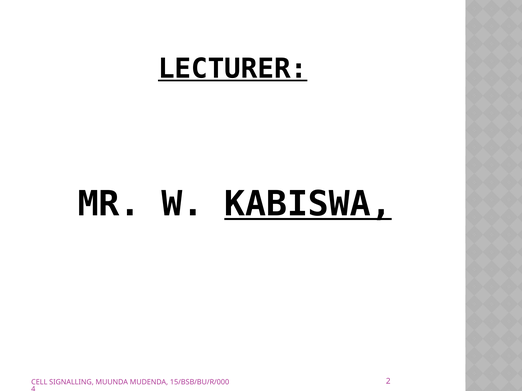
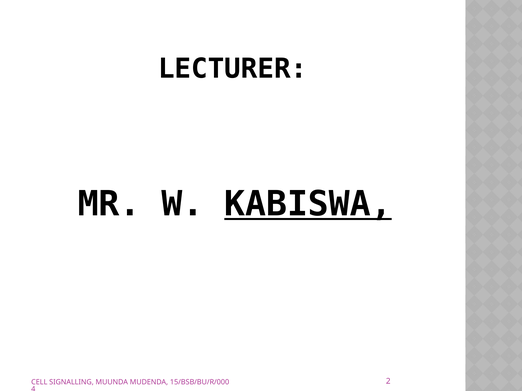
LECTURER underline: present -> none (233, 69)
